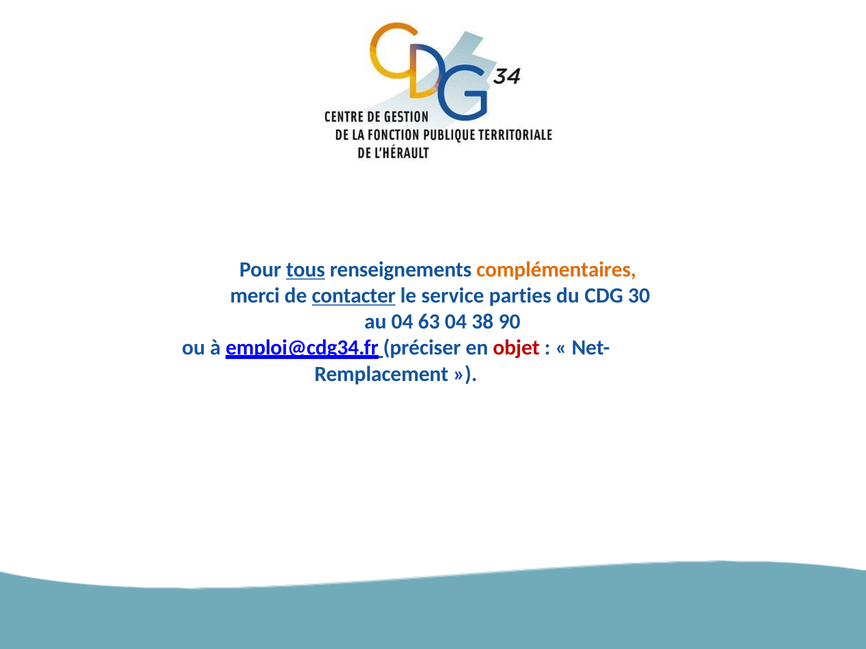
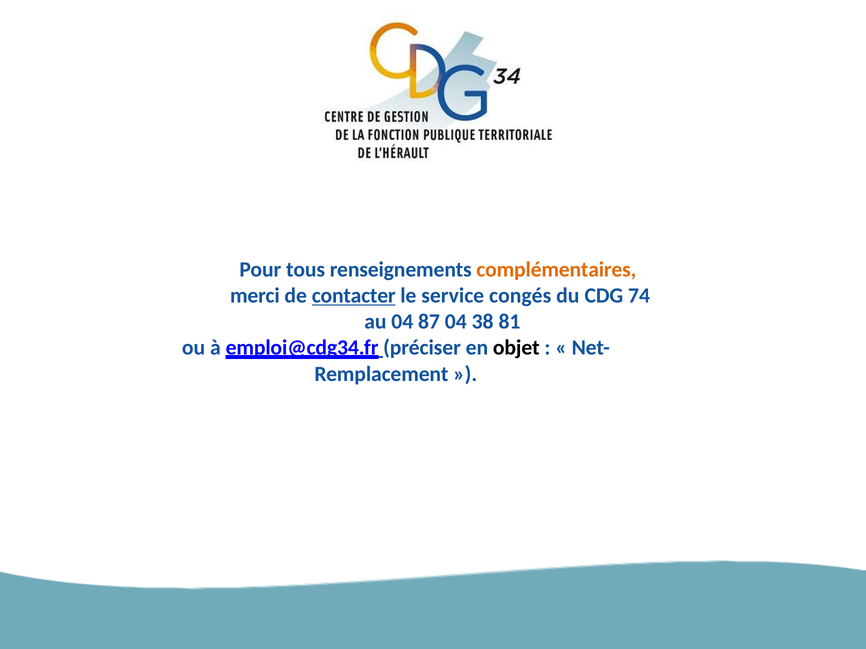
tous underline: present -> none (306, 270)
parties: parties -> congés (520, 296)
30: 30 -> 74 (639, 296)
63: 63 -> 87 (429, 322)
90: 90 -> 81 (509, 322)
objet colour: red -> black (516, 348)
